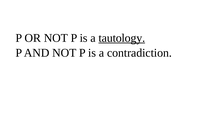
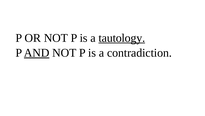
AND underline: none -> present (37, 53)
